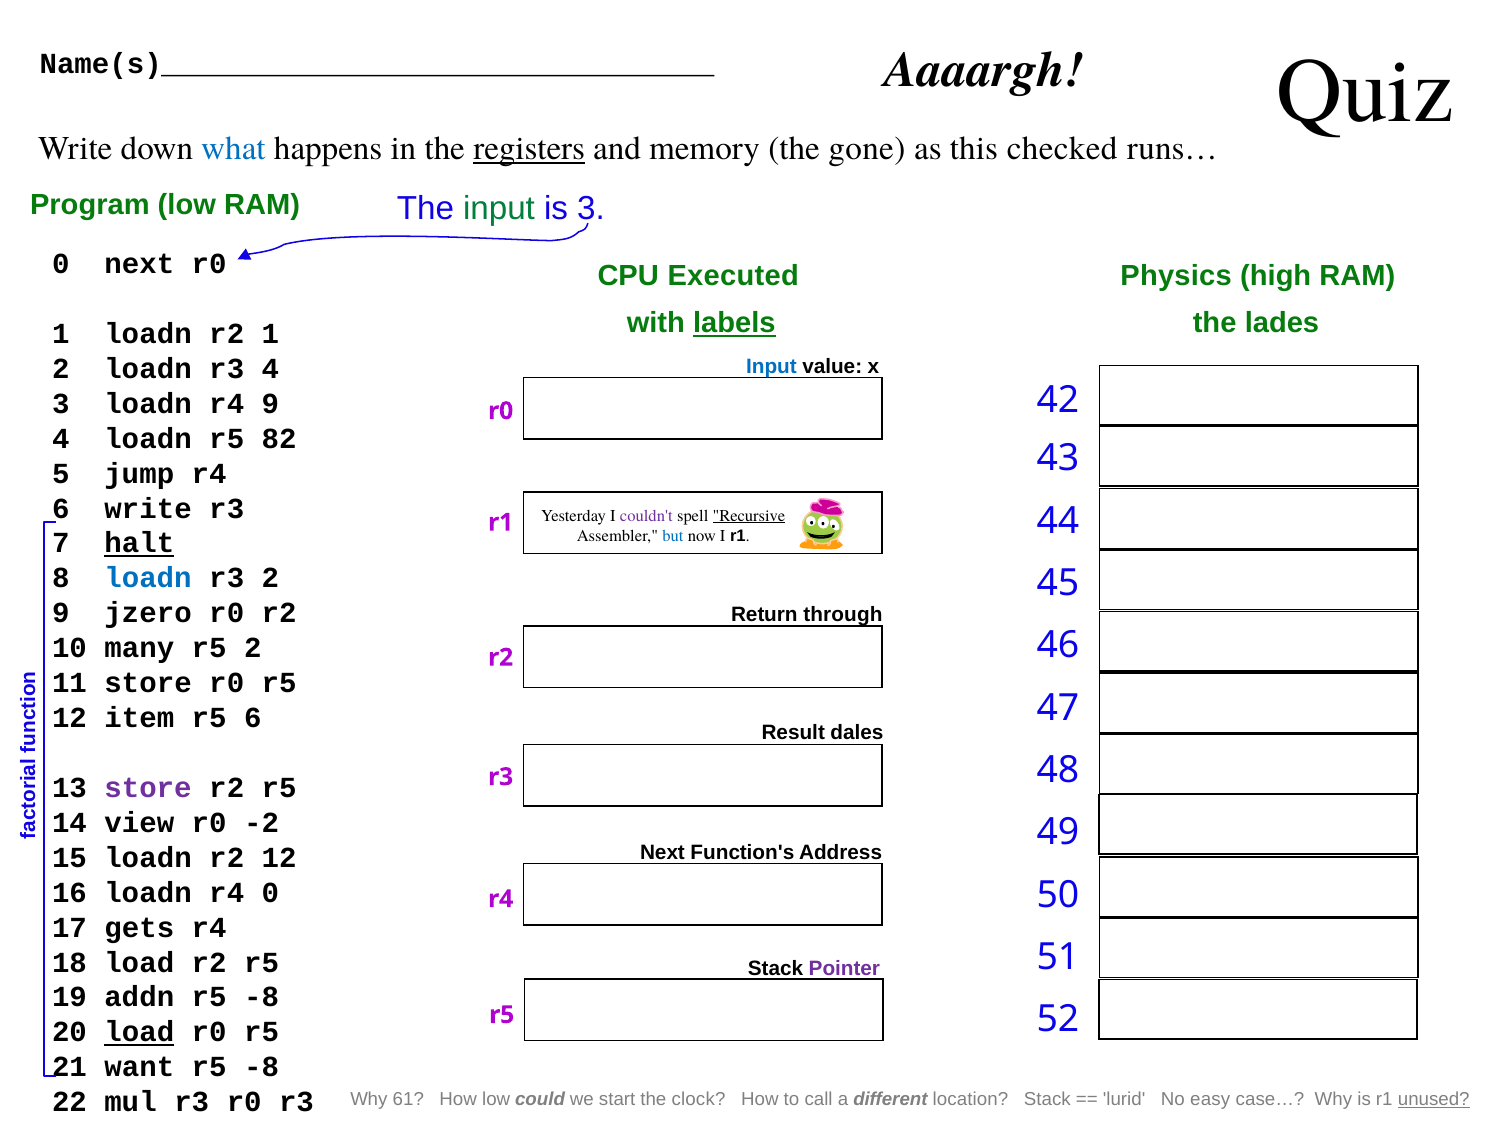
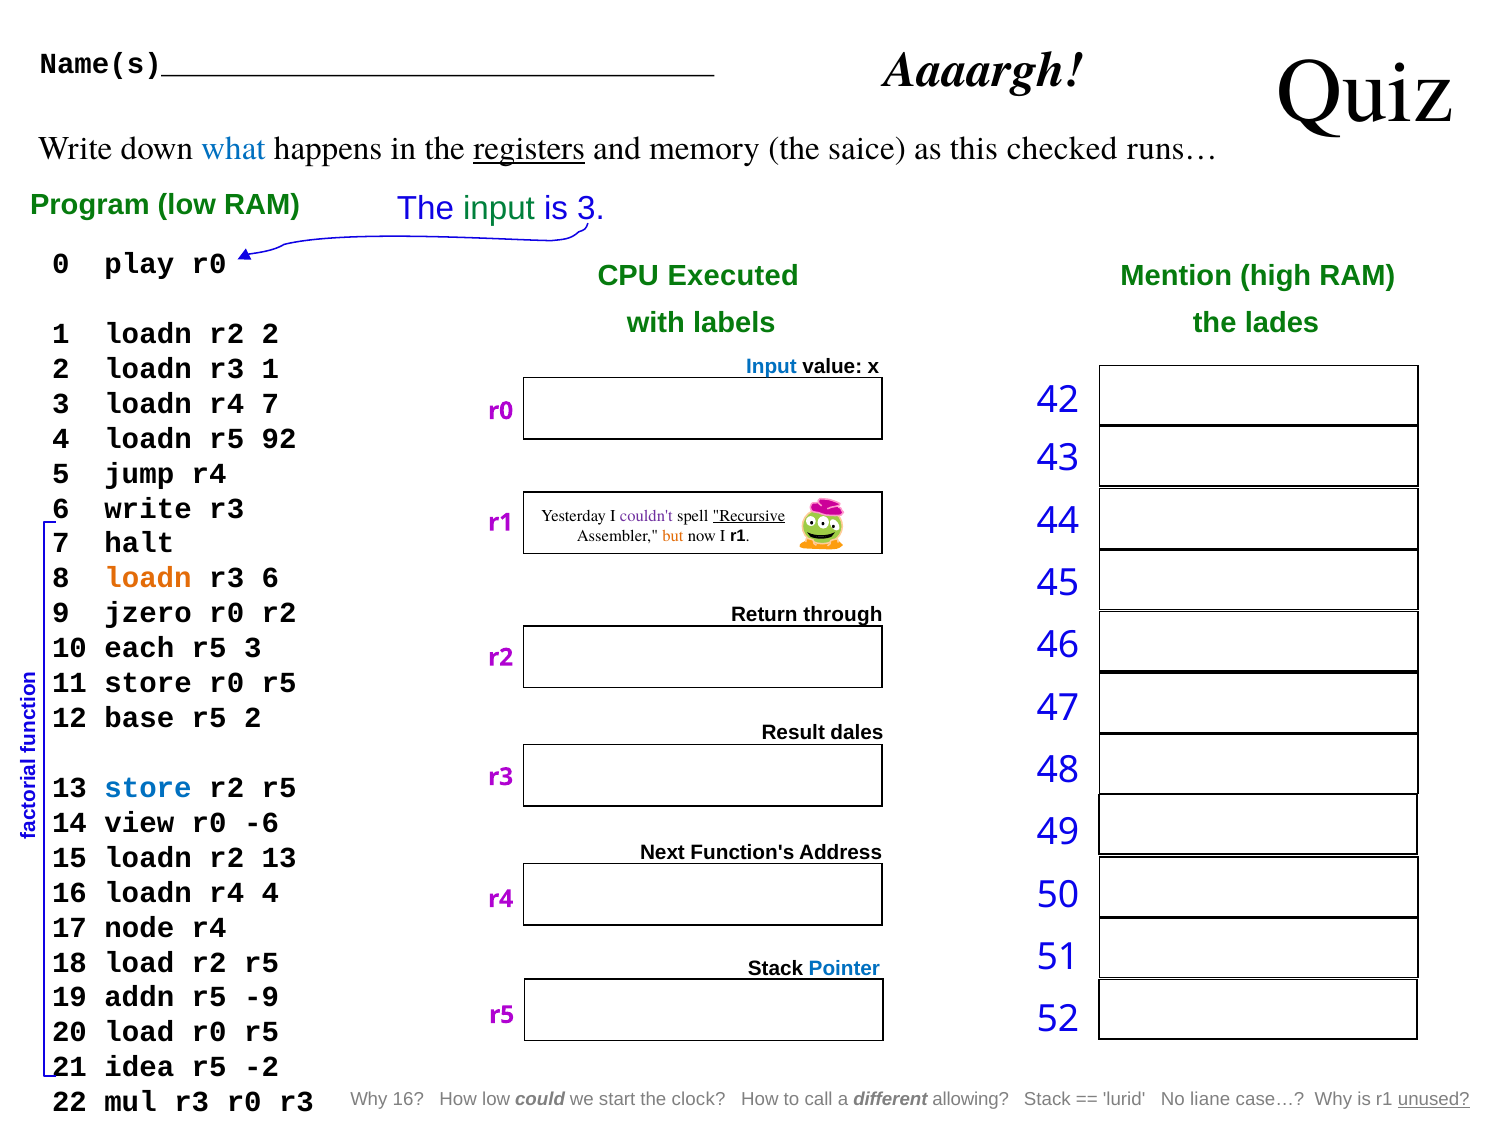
gone: gone -> saice (867, 148)
0 next: next -> play (139, 264)
Physics: Physics -> Mention (1176, 276)
labels underline: present -> none (734, 323)
r2 1: 1 -> 2 (270, 334)
r3 4: 4 -> 1 (270, 368)
r4 9: 9 -> 7 (270, 403)
82: 82 -> 92 (279, 438)
but colour: blue -> orange (673, 535)
halt underline: present -> none (139, 543)
loadn colour: blue -> orange (148, 578)
r3 2: 2 -> 6 (270, 578)
many: many -> each (139, 648)
r5 2: 2 -> 3 (253, 648)
item: item -> base (139, 717)
r5 6: 6 -> 2 (253, 717)
store colour: purple -> blue (148, 787)
-2: -2 -> -6 (262, 822)
r2 12: 12 -> 13 (279, 857)
r4 0: 0 -> 4 (270, 892)
gets: gets -> node (139, 927)
Pointer colour: purple -> blue (844, 968)
addn r5 -8: -8 -> -9 (262, 997)
load underline: present -> none (139, 1032)
want: want -> idea (139, 1067)
-8: -8 -> -2 (262, 1067)
Why 61: 61 -> 16 (408, 1099)
location: location -> allowing (971, 1099)
easy: easy -> liane (1210, 1099)
